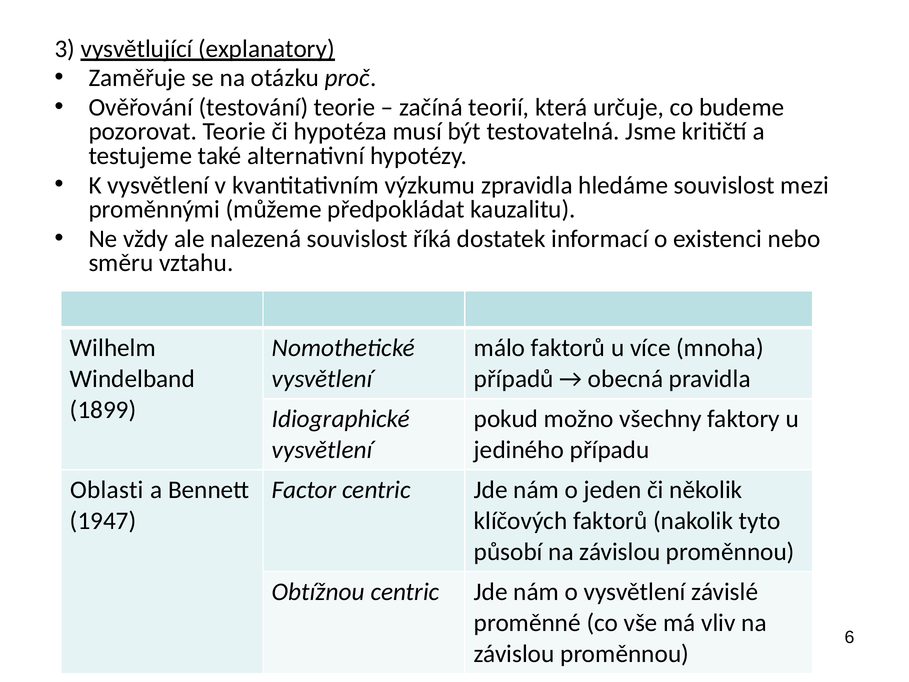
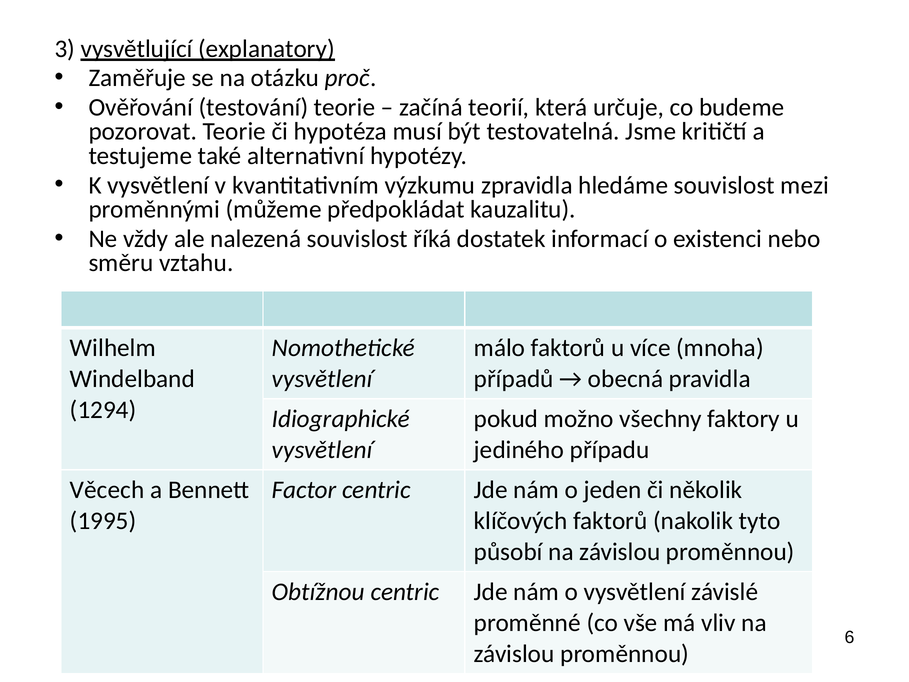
1899: 1899 -> 1294 (103, 410)
Oblasti: Oblasti -> Věcech (107, 490)
1947: 1947 -> 1995 (103, 521)
